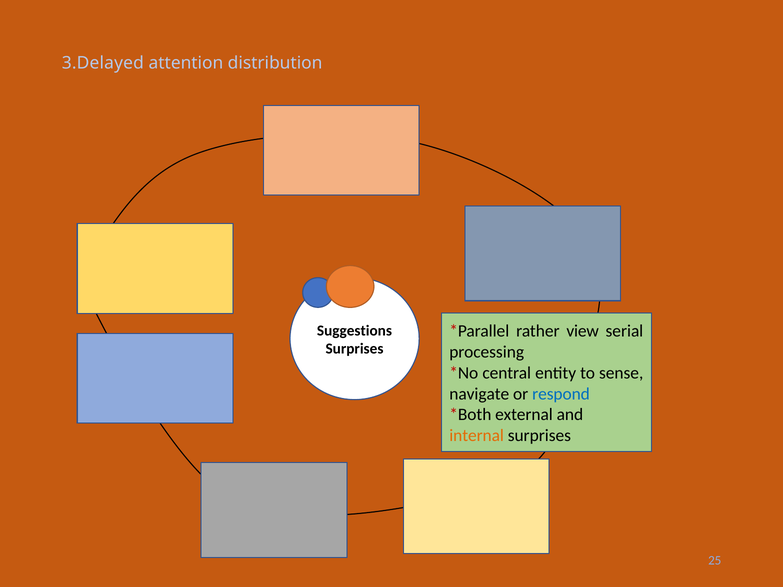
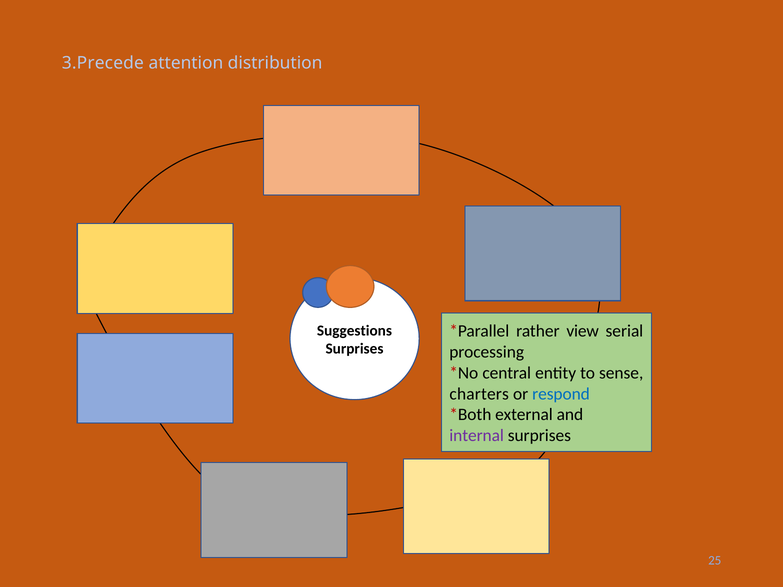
3.Delayed: 3.Delayed -> 3.Precede (103, 63)
navigate: navigate -> charters (479, 394)
internal colour: orange -> purple (477, 436)
